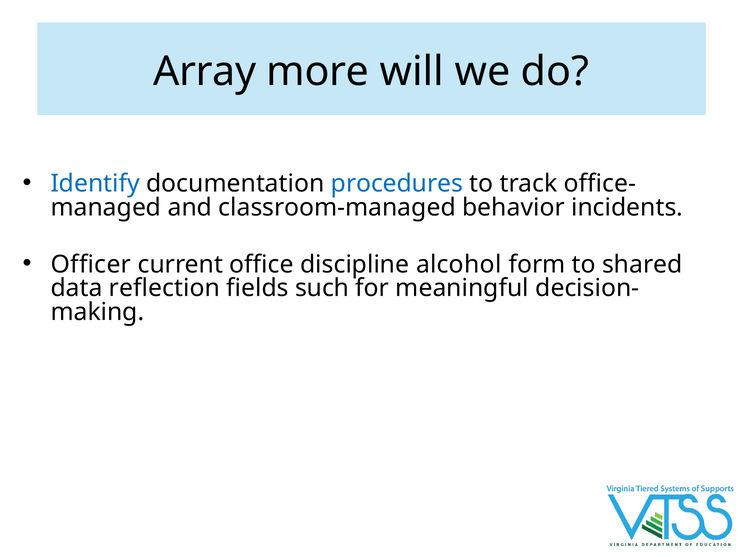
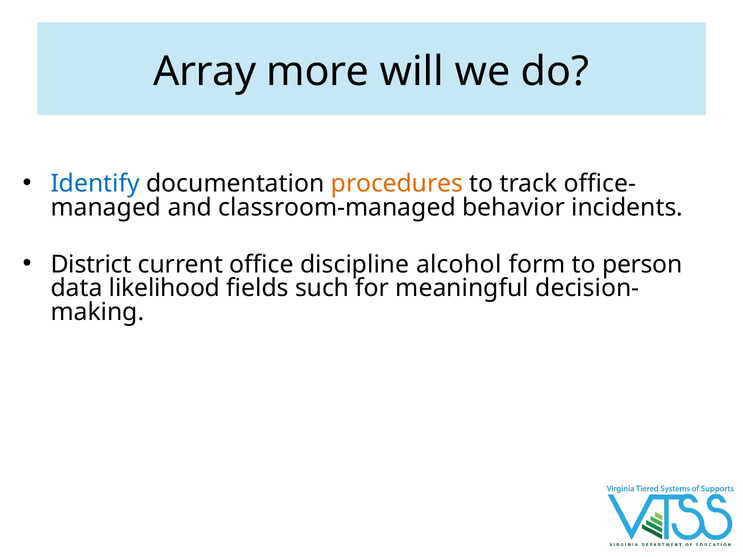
procedures colour: blue -> orange (397, 184)
Officer: Officer -> District (91, 264)
shared: shared -> person (642, 264)
reflection: reflection -> likelihood (165, 288)
